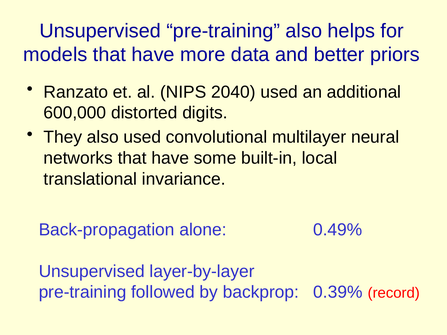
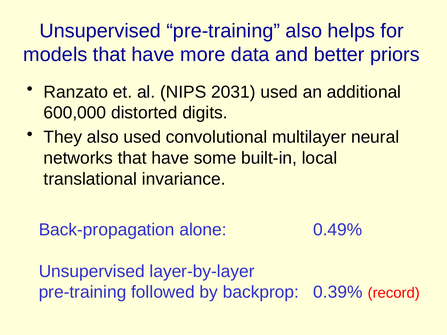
2040: 2040 -> 2031 (233, 92)
